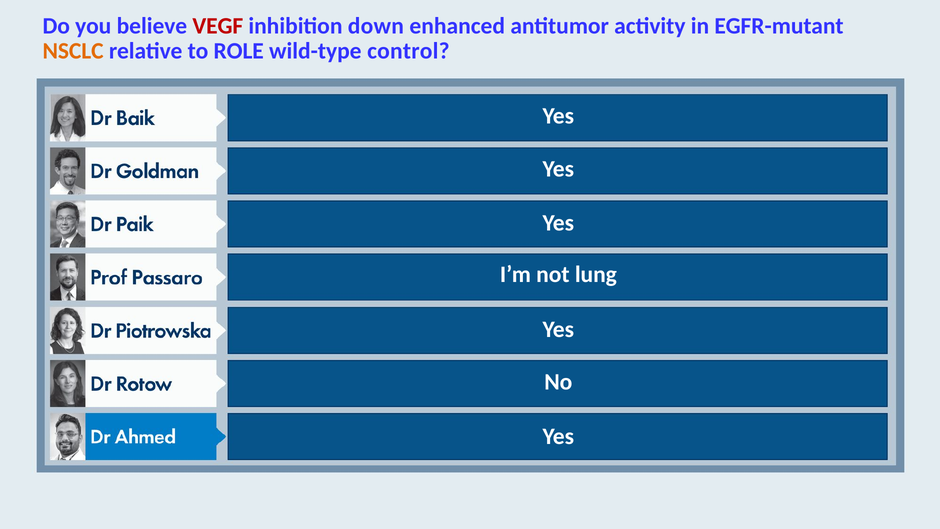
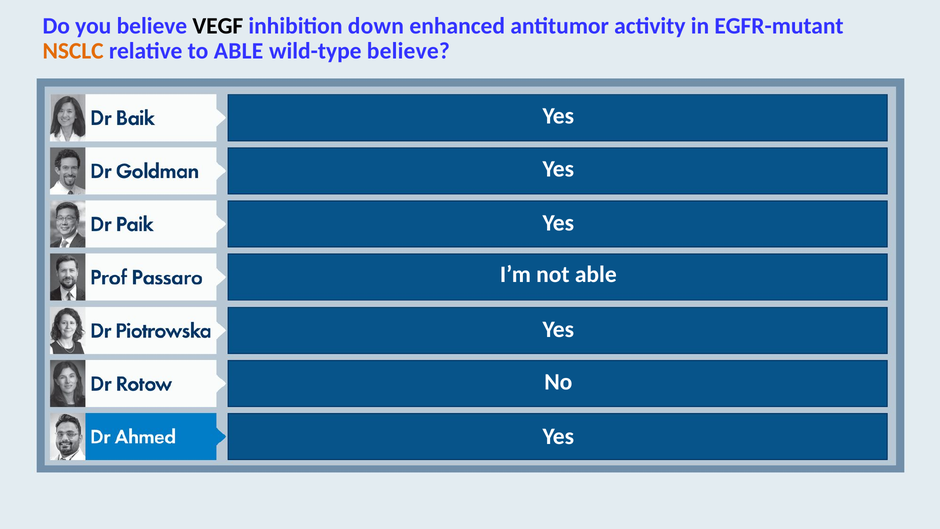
VEGF colour: red -> black (218, 26)
to ROLE: ROLE -> ABLE (239, 51)
wild-type control: control -> believe (408, 51)
not lung: lung -> able (596, 275)
